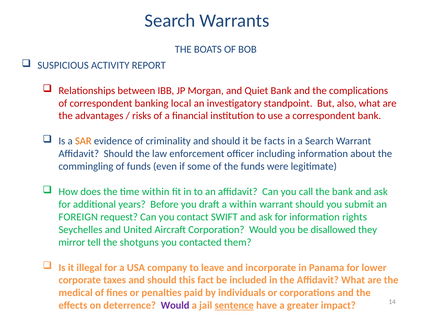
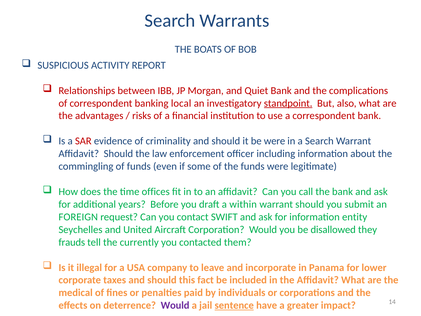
standpoint underline: none -> present (288, 103)
SAR colour: orange -> red (83, 141)
be facts: facts -> were (275, 141)
time within: within -> offices (156, 192)
rights: rights -> entity (355, 217)
mirror: mirror -> frauds (72, 242)
shotguns: shotguns -> currently (139, 242)
